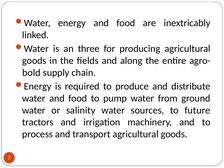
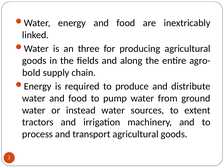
salinity: salinity -> instead (81, 110)
future: future -> extent (197, 110)
